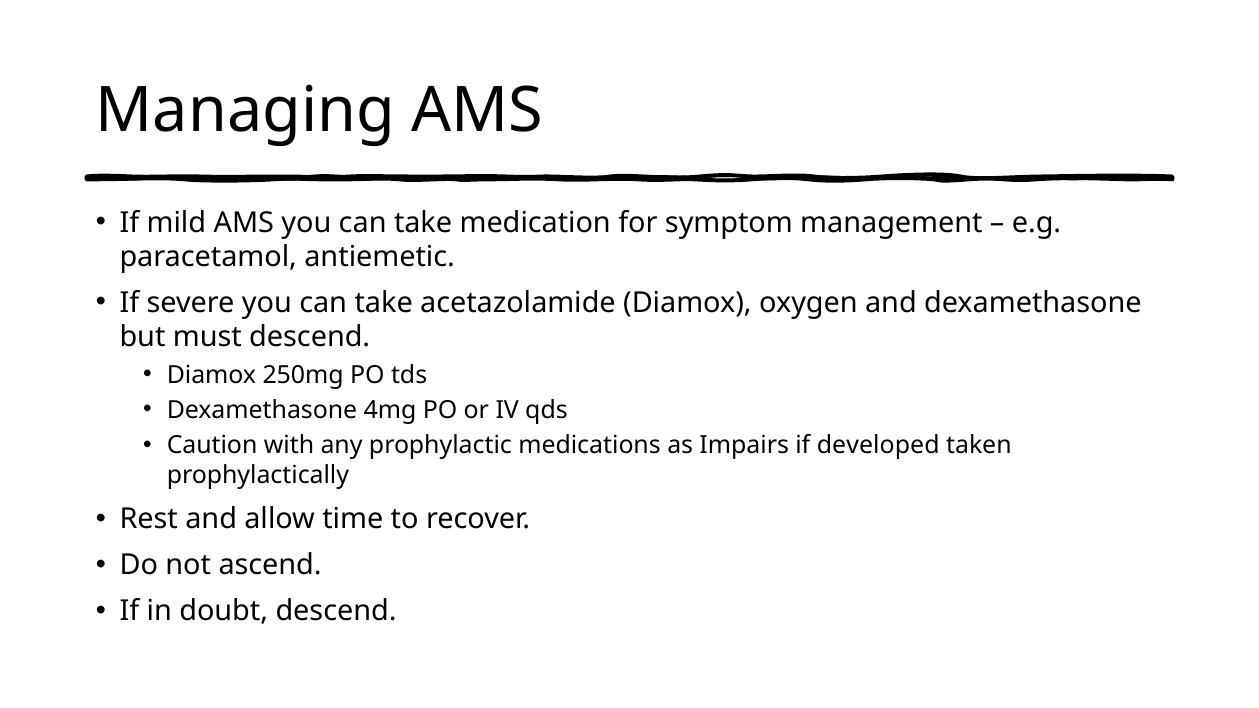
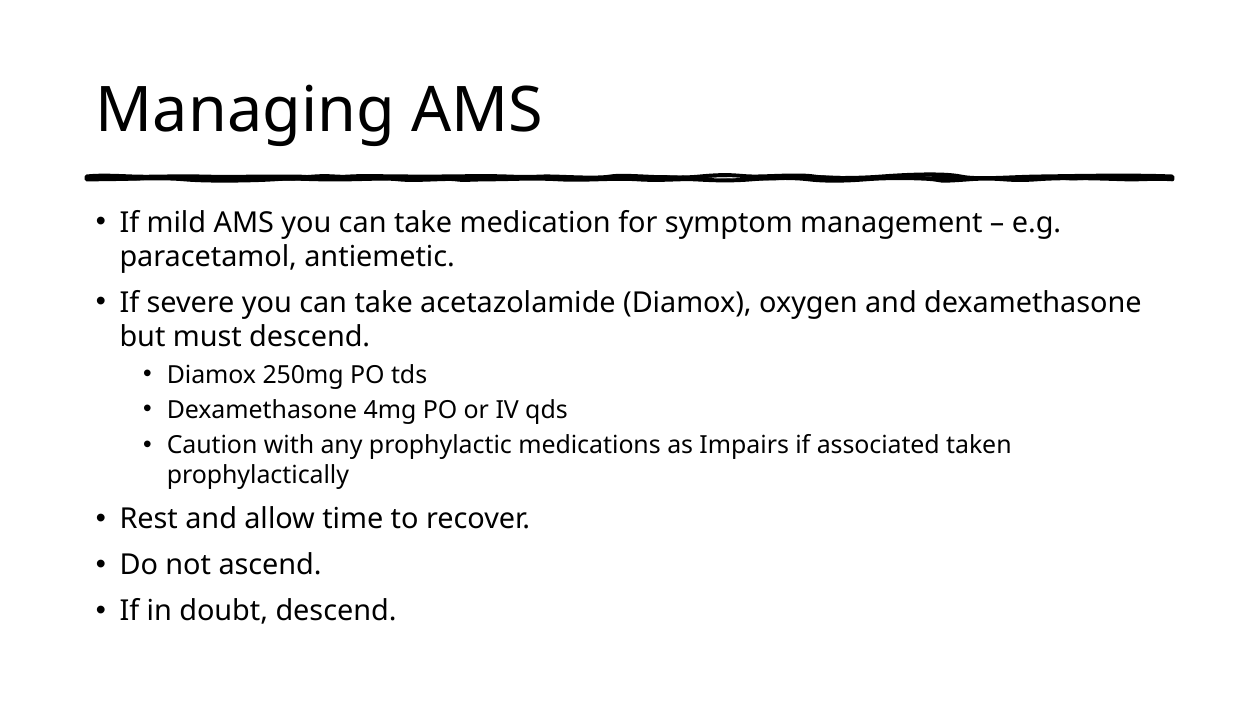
developed: developed -> associated (878, 446)
